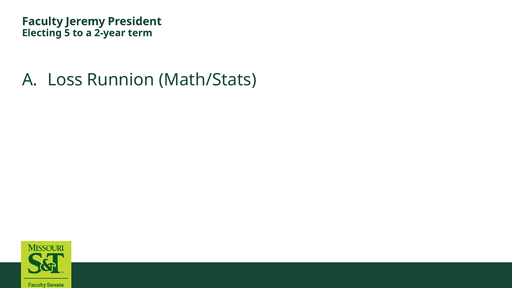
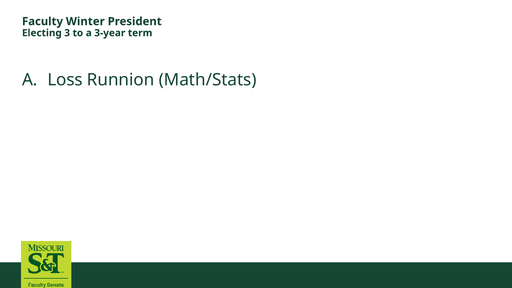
Jeremy: Jeremy -> Winter (85, 21)
5: 5 -> 3 (67, 33)
2-year: 2-year -> 3-year (110, 33)
